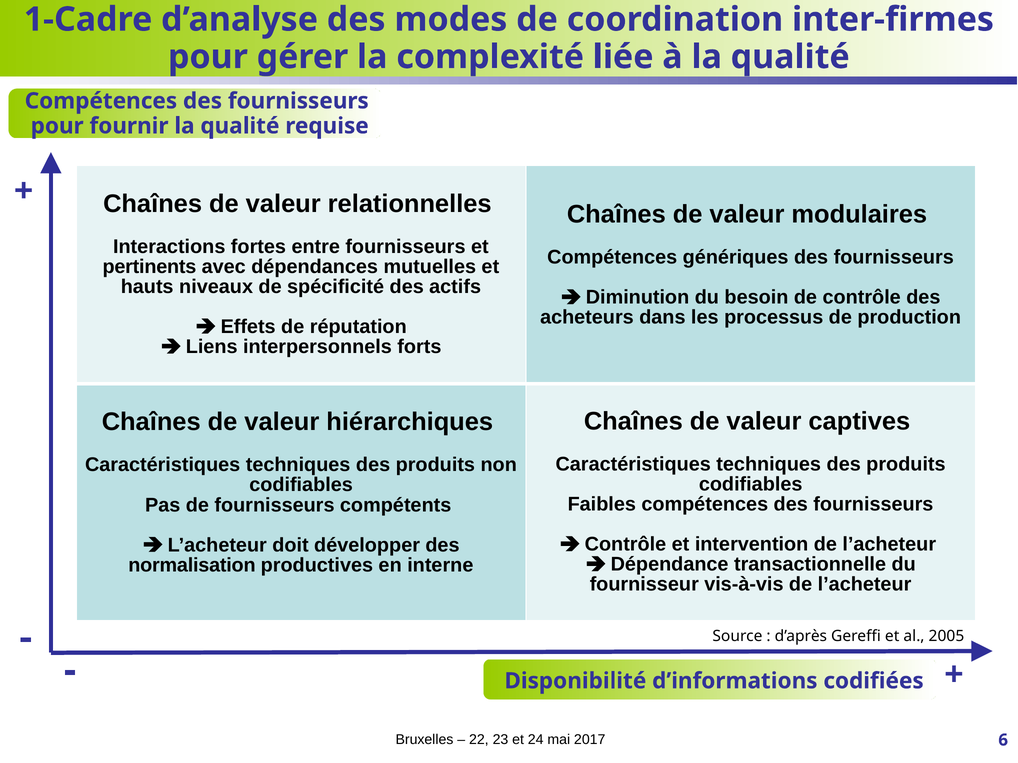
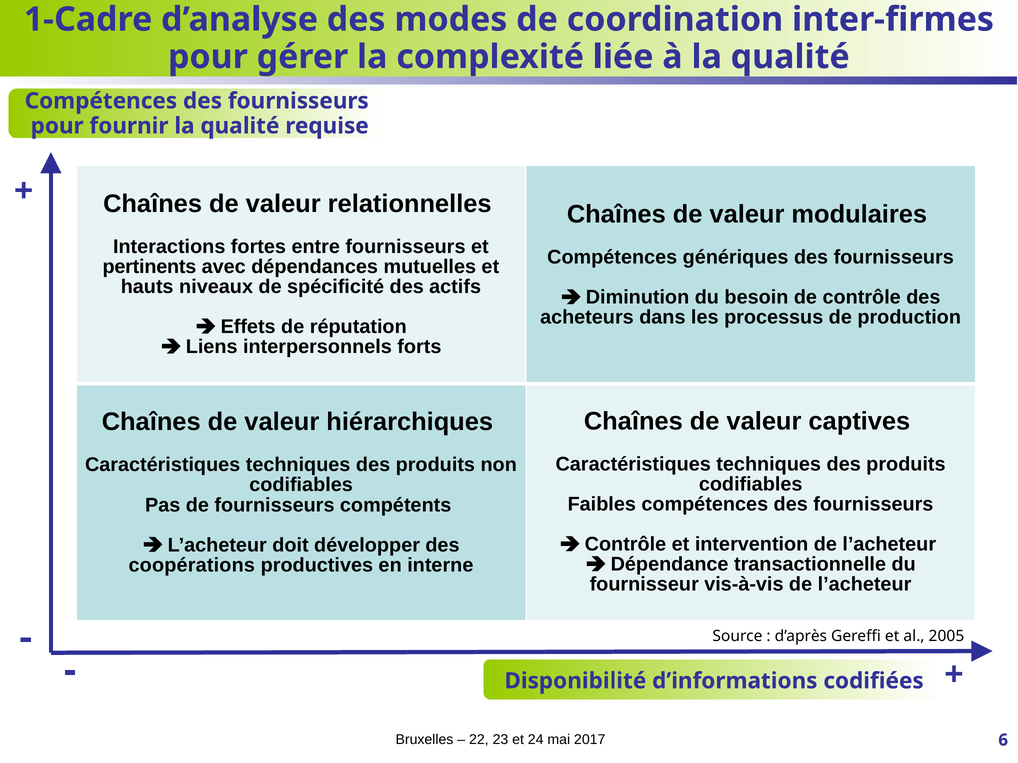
normalisation: normalisation -> coopérations (192, 565)
